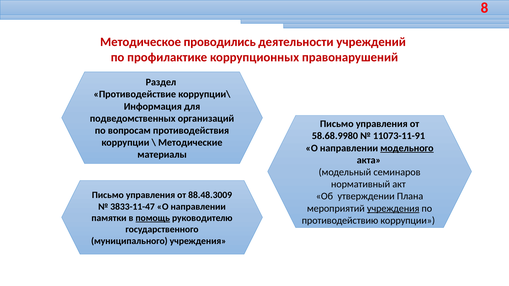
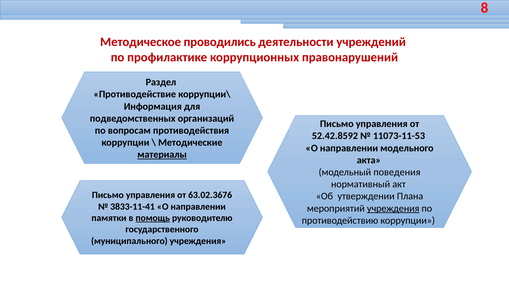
58.68.9980: 58.68.9980 -> 52.42.8592 (335, 136)
11073-11-91: 11073-11-91 -> 11073-11-53 (399, 136)
модельного underline: present -> none (407, 148)
материалы underline: none -> present (162, 155)
семинаров: семинаров -> поведения (397, 172)
88.48.3009: 88.48.3009 -> 63.02.3676 (210, 195)
3833-11-47: 3833-11-47 -> 3833-11-41 (133, 207)
